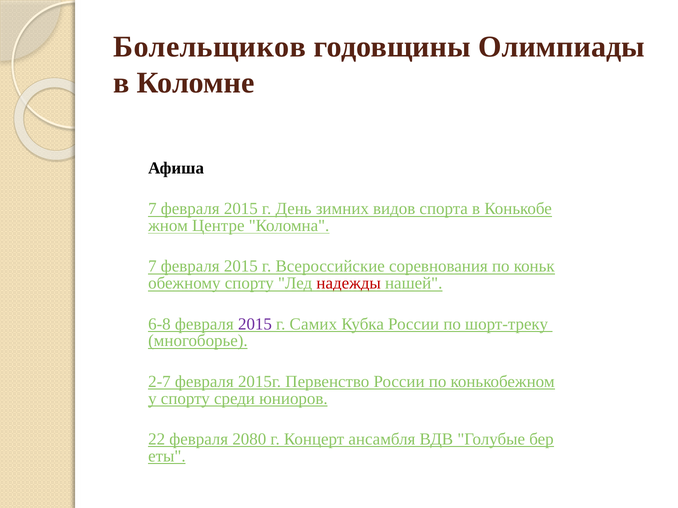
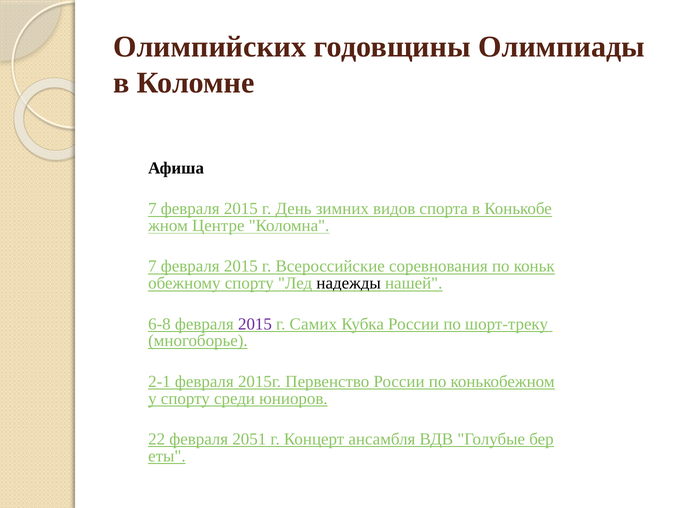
Болельщиков: Болельщиков -> Олимпийских (210, 47)
надежды colour: red -> black (349, 284)
2-7: 2-7 -> 2-1 (159, 382)
2080: 2080 -> 2051 (249, 440)
